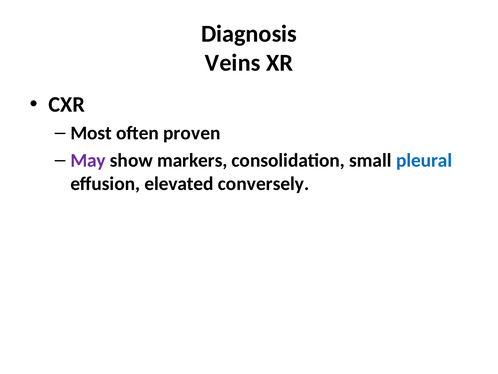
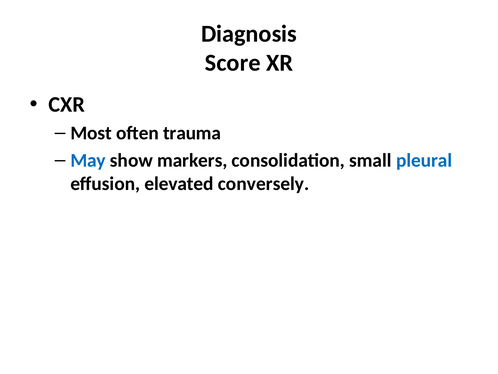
Veins: Veins -> Score (233, 63)
proven: proven -> trauma (192, 133)
May colour: purple -> blue (88, 160)
